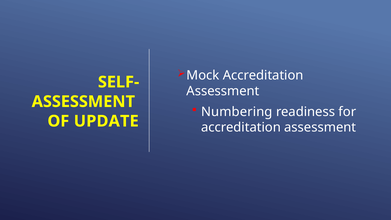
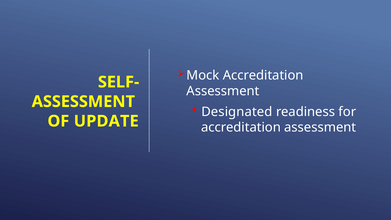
Numbering: Numbering -> Designated (237, 112)
